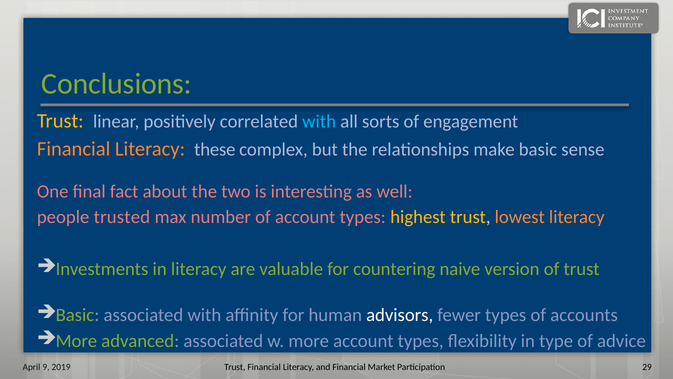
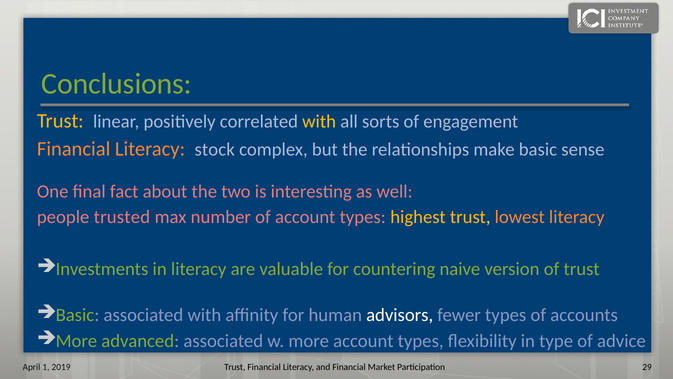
with colour: light blue -> yellow (319, 121)
these: these -> stock (215, 149)
9: 9 -> 1 (46, 367)
